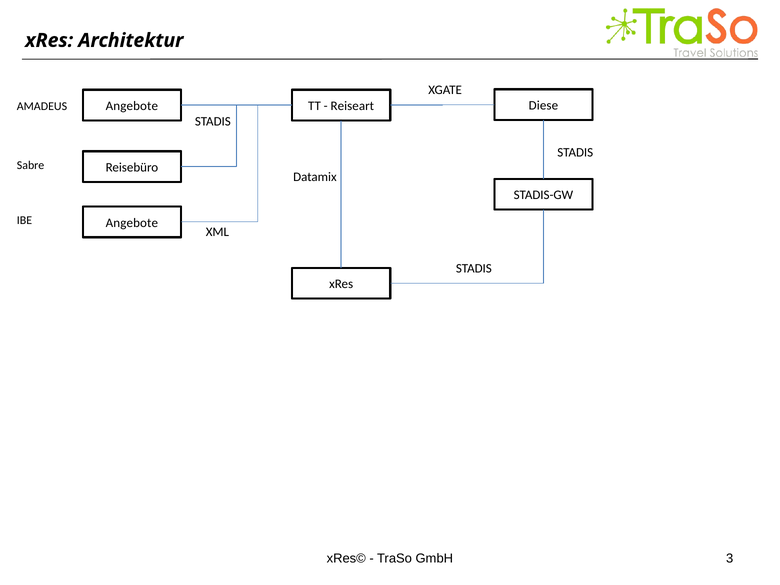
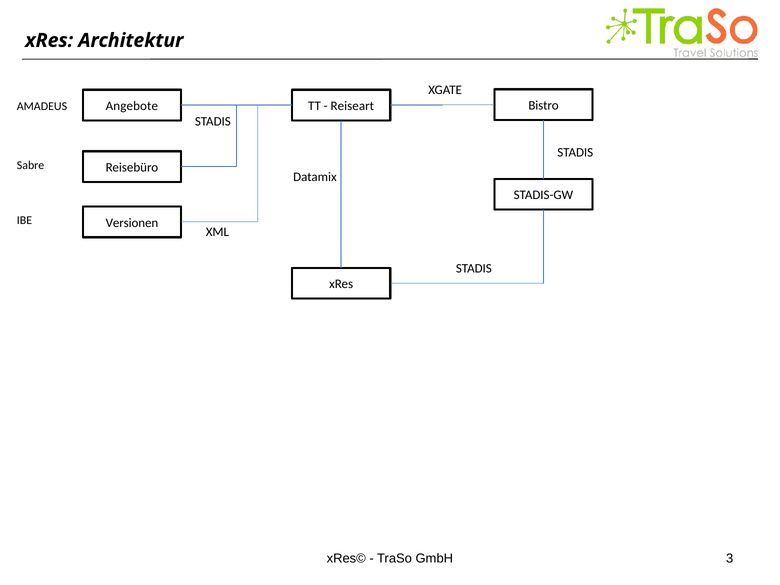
Diese: Diese -> Bistro (544, 106)
Angebote: Angebote -> Versionen (132, 223)
